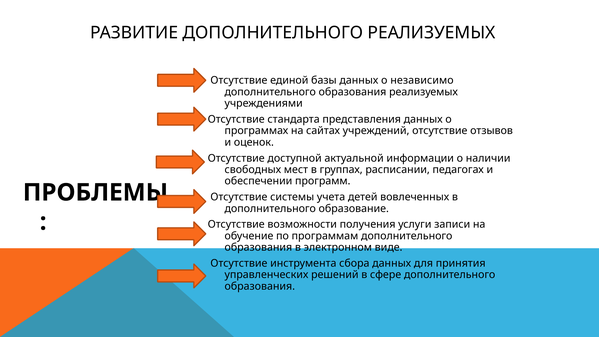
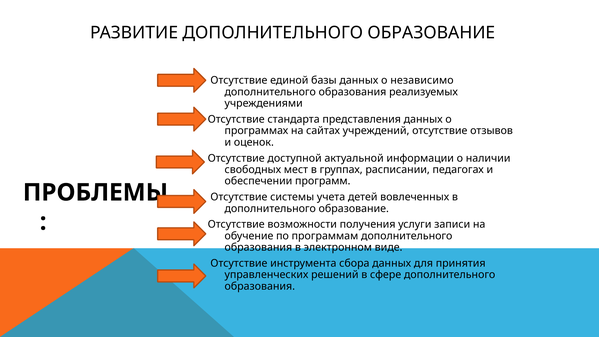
РАЗВИТИЕ ДОПОЛНИТЕЛЬНОГО РЕАЛИЗУЕМЫХ: РЕАЛИЗУЕМЫХ -> ОБРАЗОВАНИЕ (431, 33)
